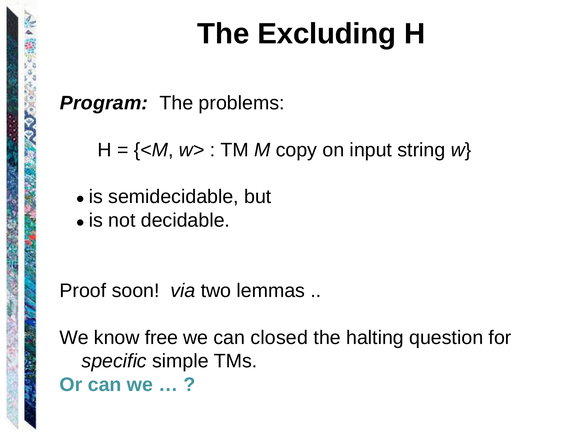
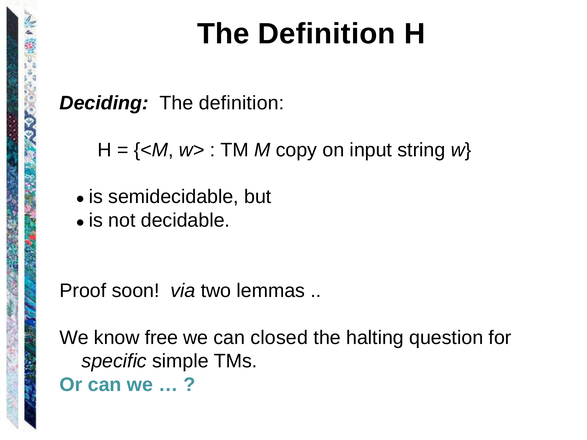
Excluding: Excluding -> Definition (327, 34)
Program: Program -> Deciding (104, 103)
problems: problems -> definition (242, 103)
